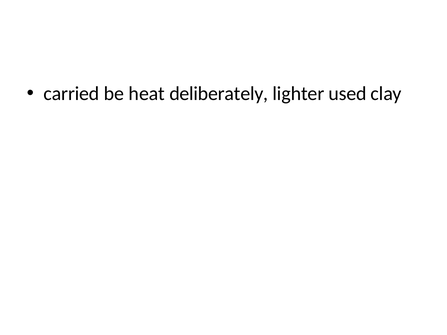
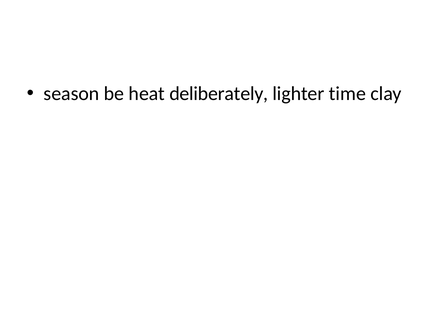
carried: carried -> season (71, 94)
used: used -> time (347, 94)
